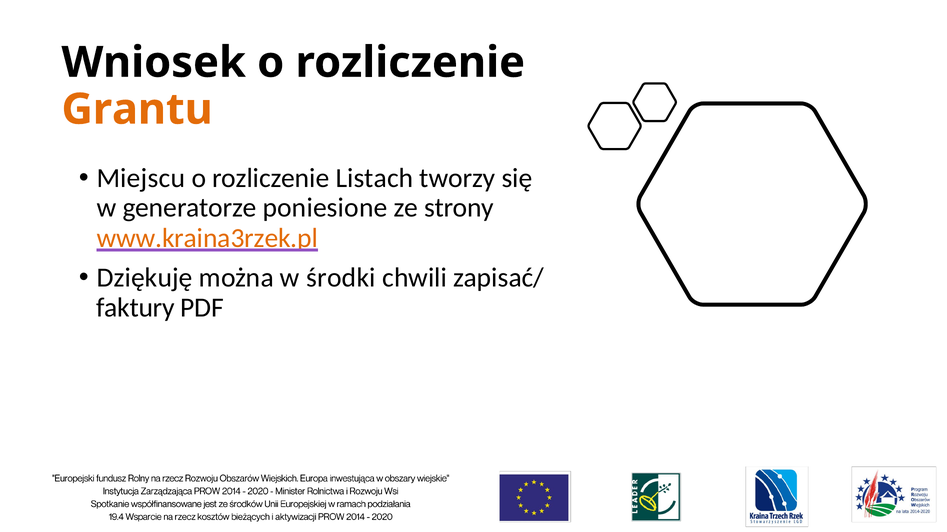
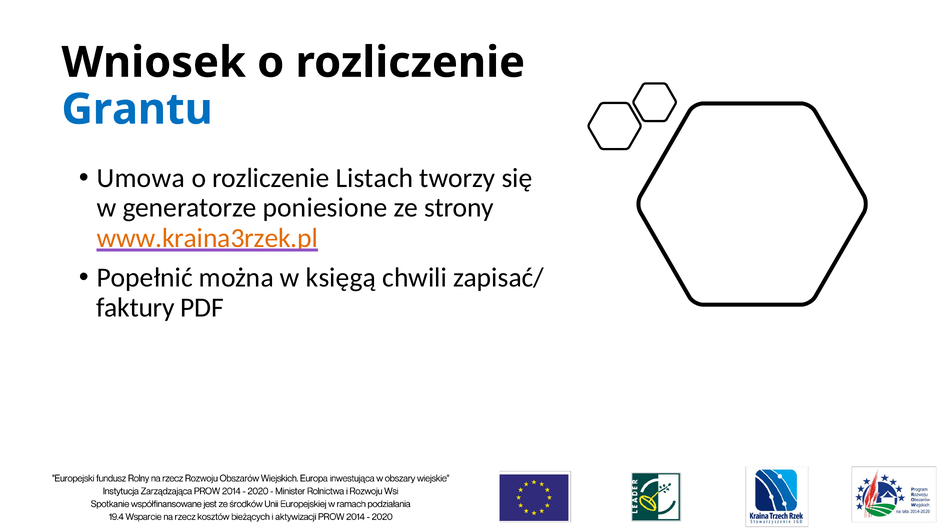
Grantu colour: orange -> blue (137, 110)
Miejscu: Miejscu -> Umowa (141, 178)
Dziękuję: Dziękuję -> Popełnić (145, 278)
środki: środki -> księgą (341, 278)
